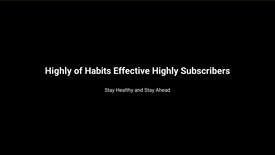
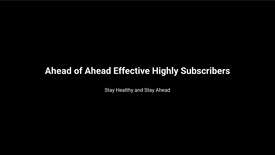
Highly: Highly -> Ahead (58, 71)
of Habits: Habits -> Ahead (98, 71)
